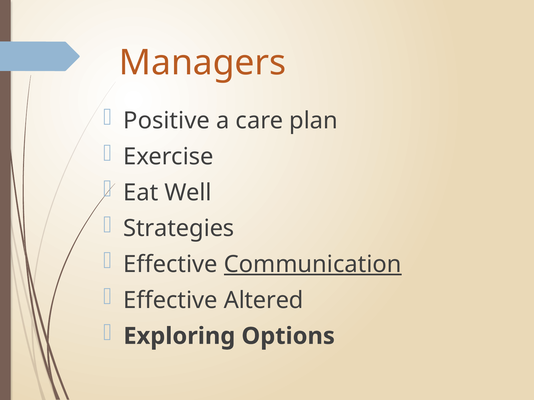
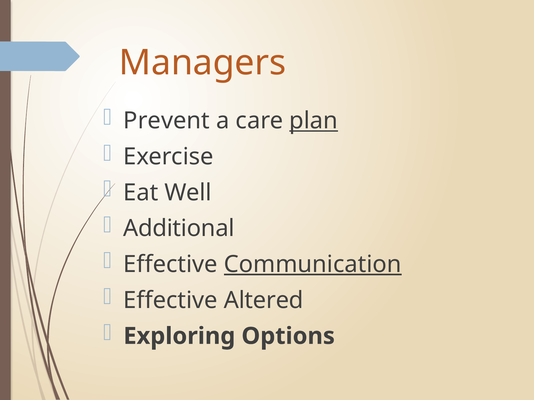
Positive: Positive -> Prevent (167, 121)
plan underline: none -> present (314, 121)
Strategies: Strategies -> Additional (179, 229)
